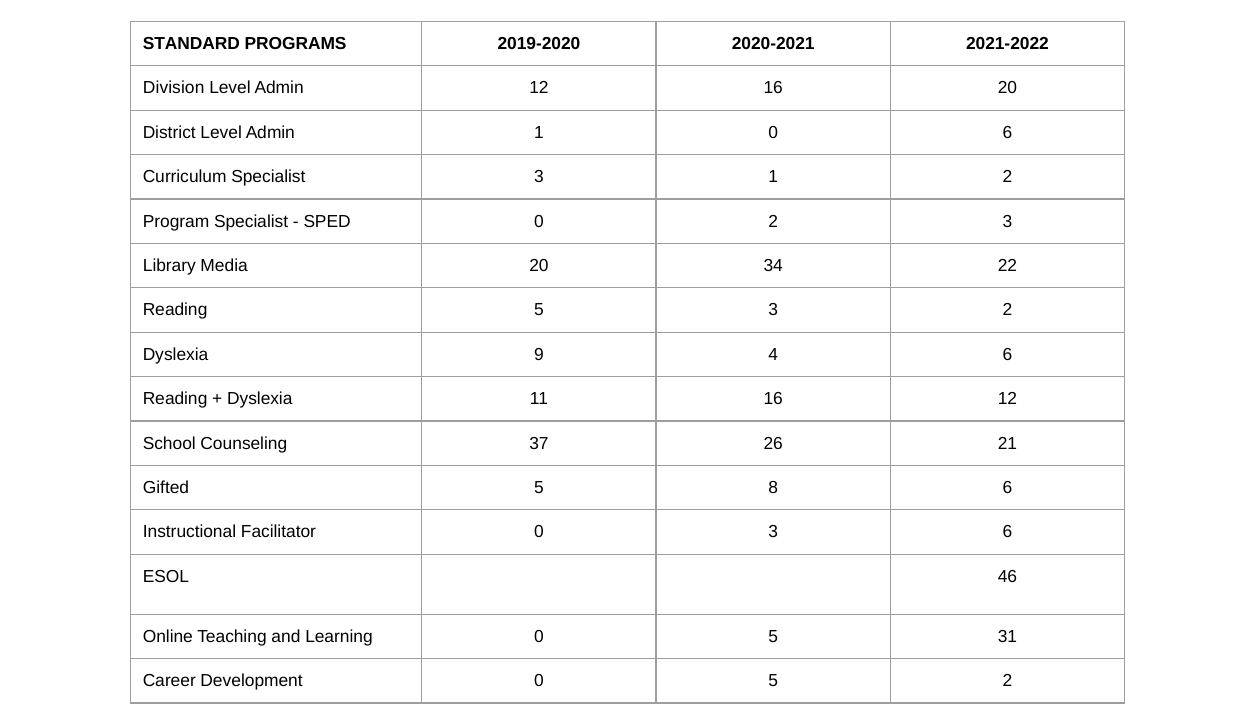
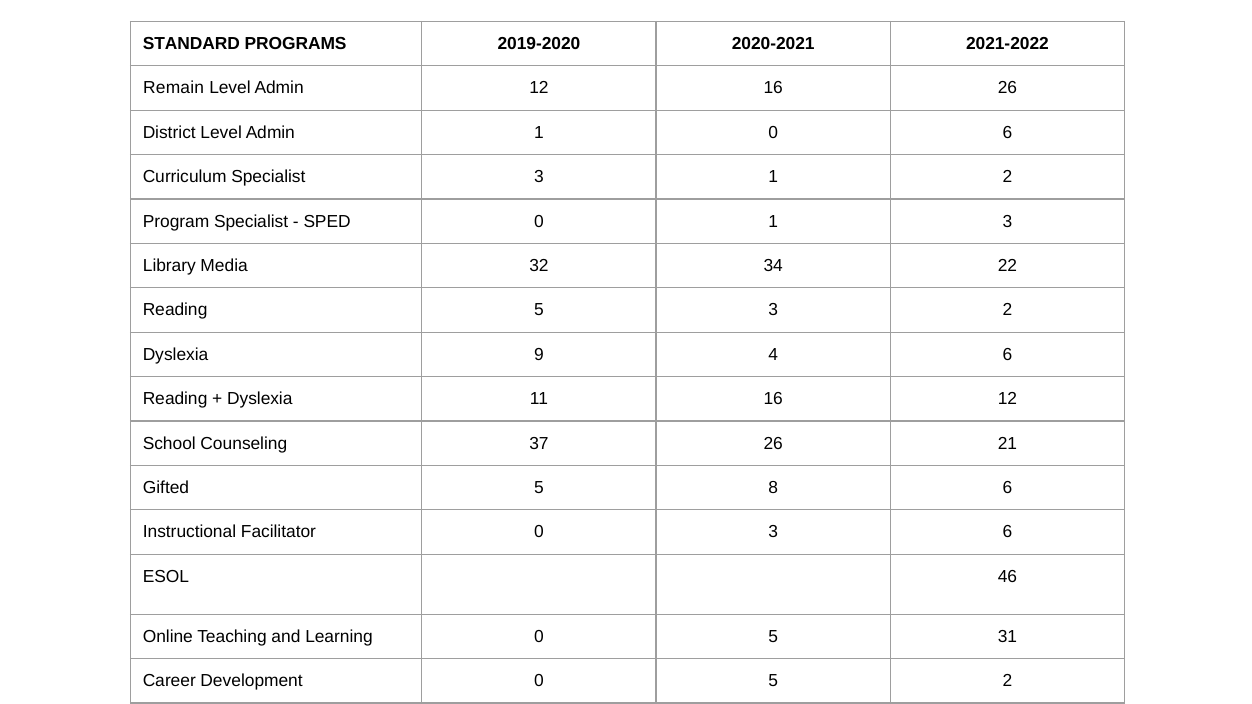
Division: Division -> Remain (174, 88)
16 20: 20 -> 26 (1007, 88)
0 2: 2 -> 1 (773, 221)
Media 20: 20 -> 32 (539, 266)
